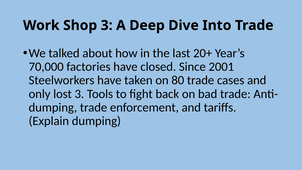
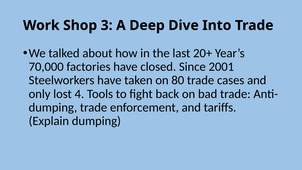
lost 3: 3 -> 4 (79, 94)
